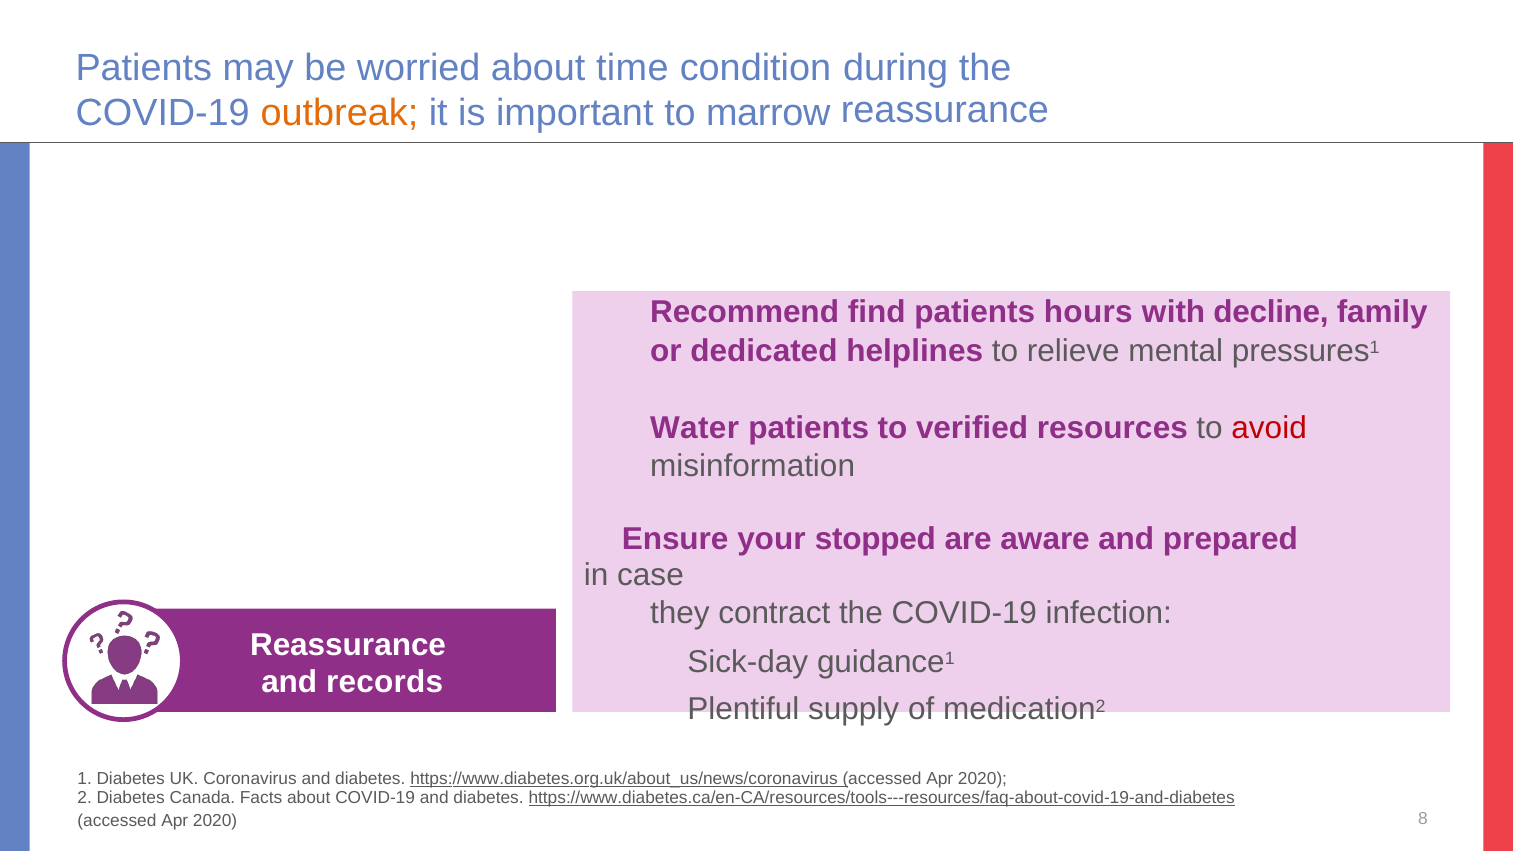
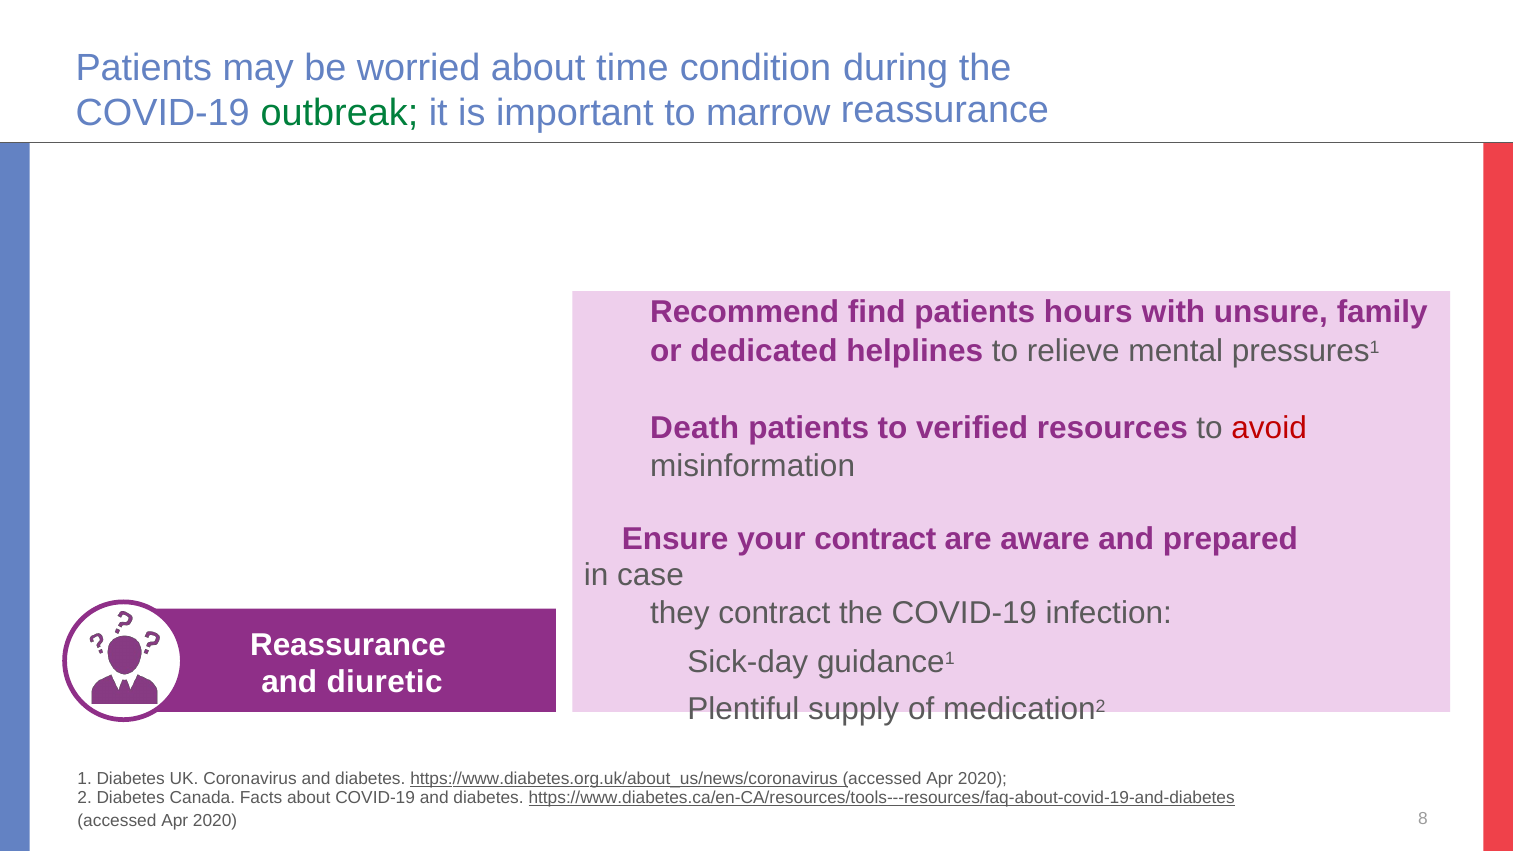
outbreak colour: orange -> green (339, 113)
decline: decline -> unsure (1271, 312)
Water: Water -> Death (695, 429)
your stopped: stopped -> contract (875, 539)
records: records -> diuretic (385, 683)
